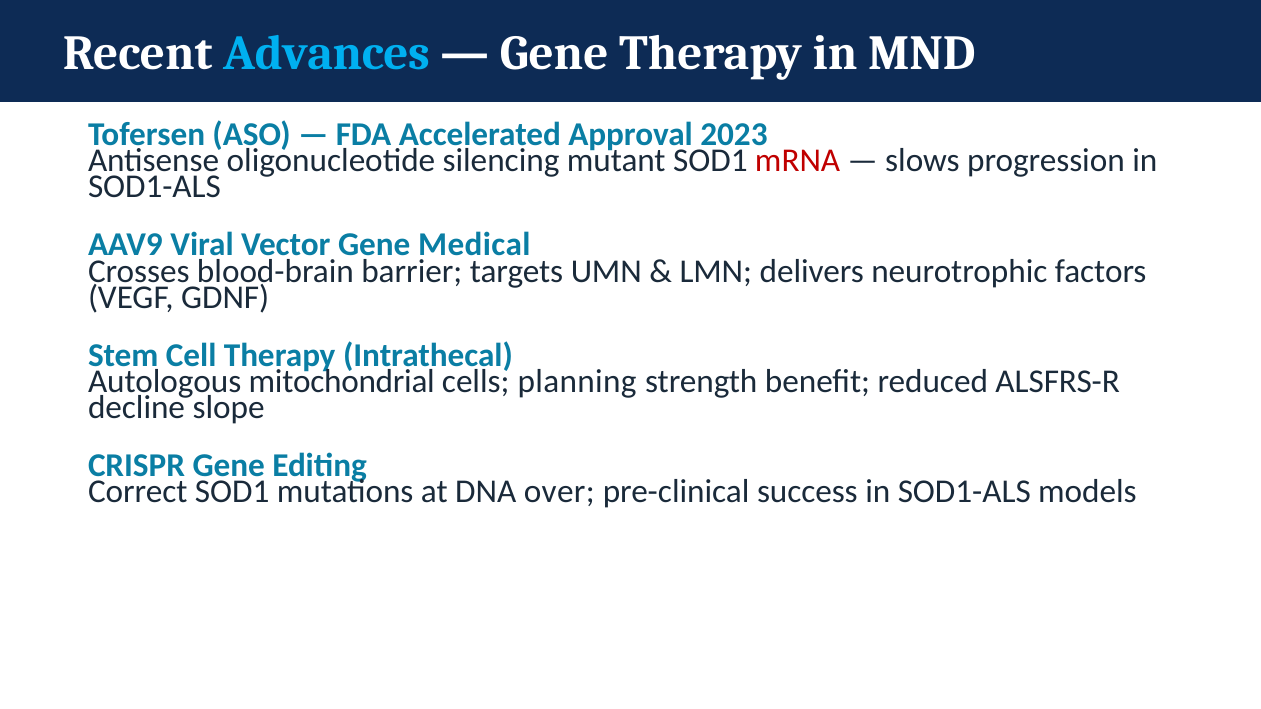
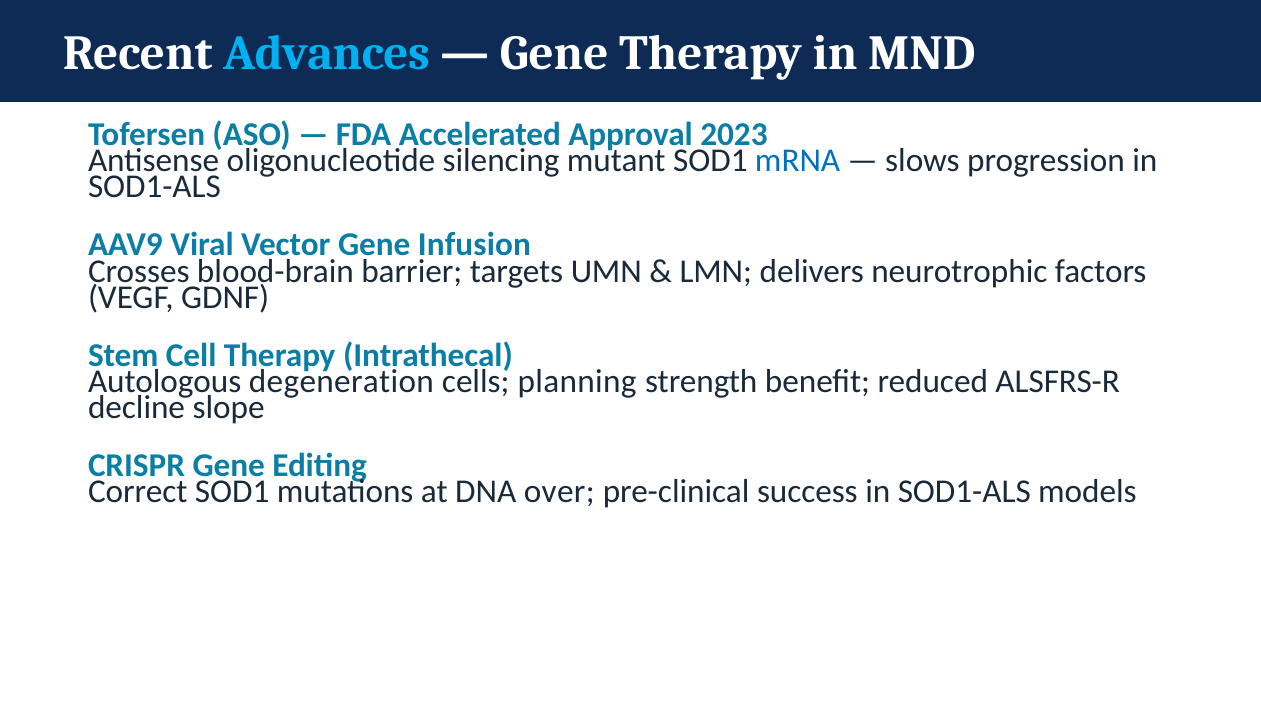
mRNA colour: red -> blue (798, 161)
Medical: Medical -> Infusion (474, 245)
mitochondrial: mitochondrial -> degeneration (341, 381)
